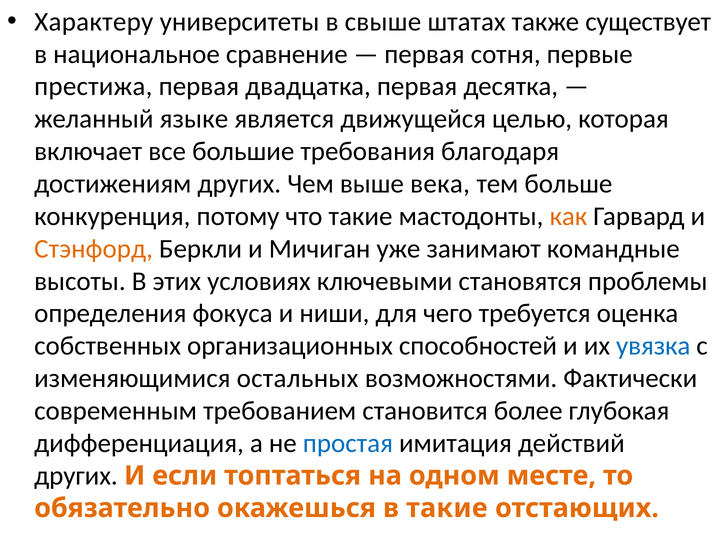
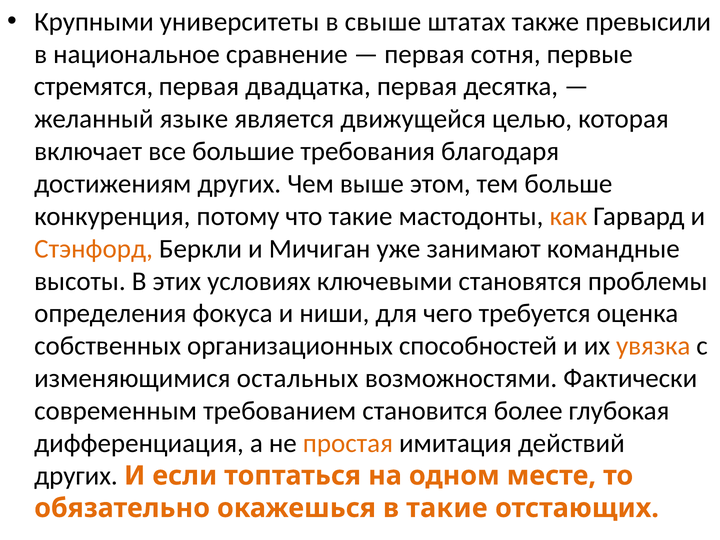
Характеру: Характеру -> Крупными (94, 22)
существует: существует -> превысили (648, 22)
престижа: престижа -> стремятся (94, 87)
века: века -> этом (440, 184)
увязка colour: blue -> orange (653, 346)
простая colour: blue -> orange (348, 443)
